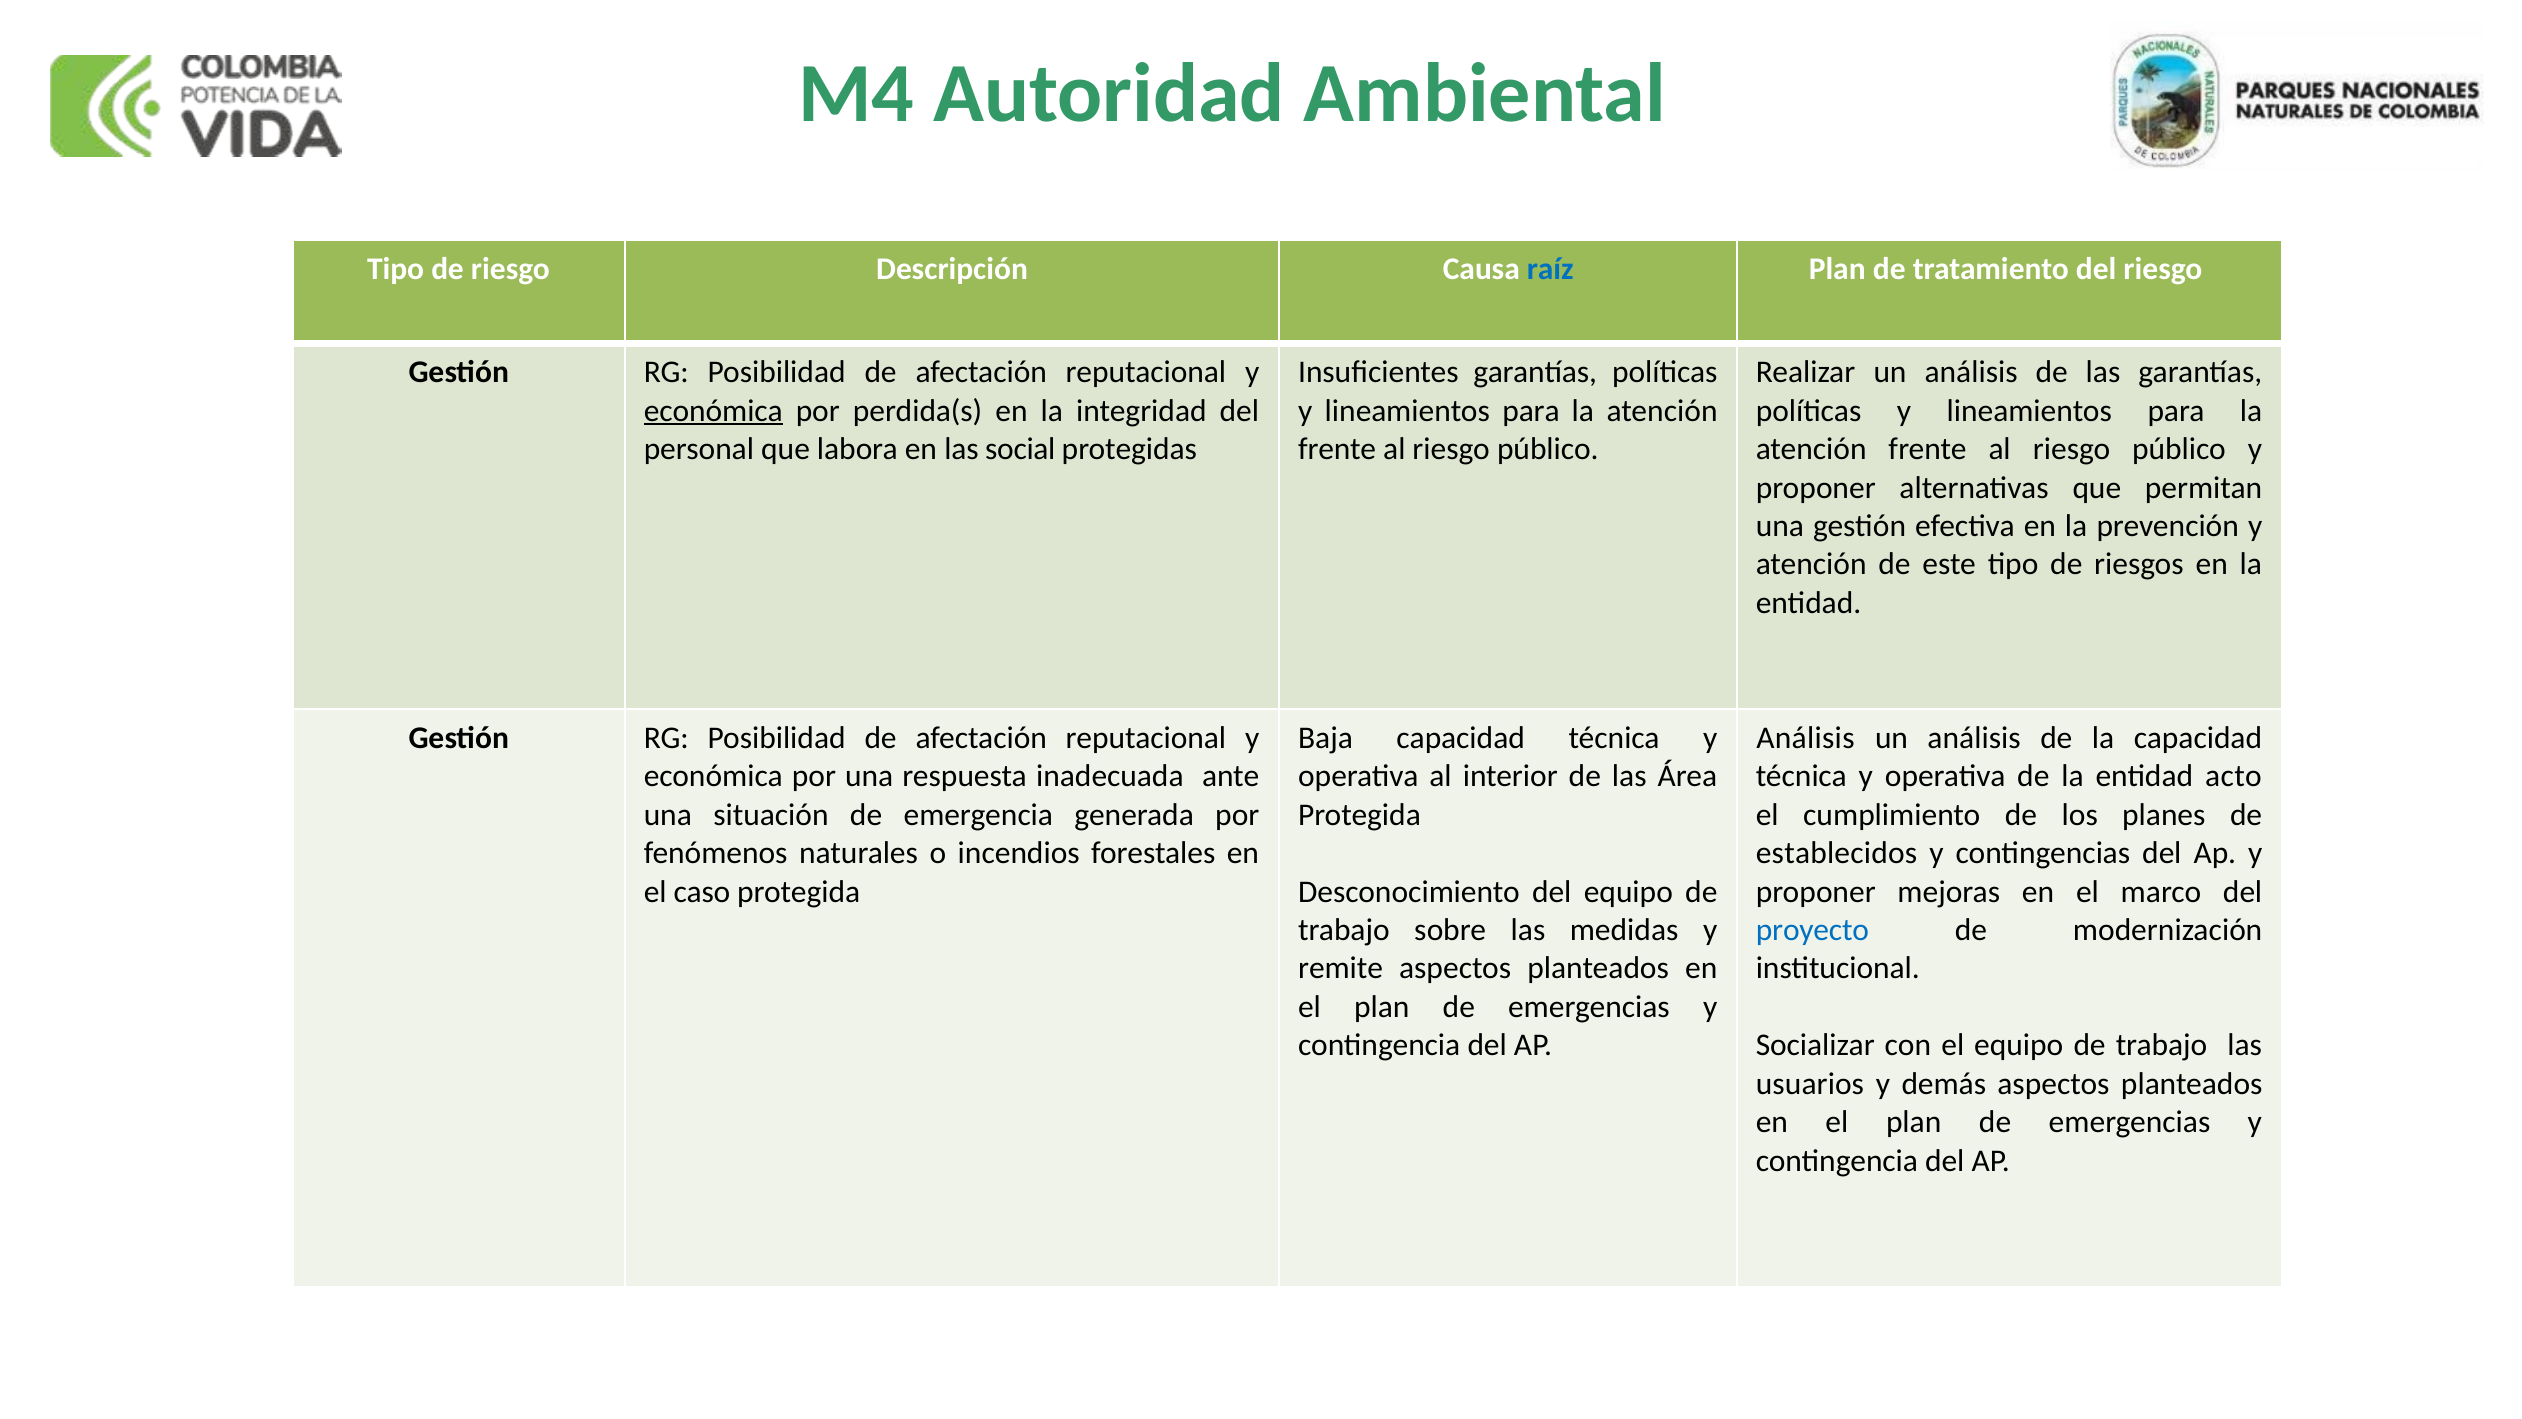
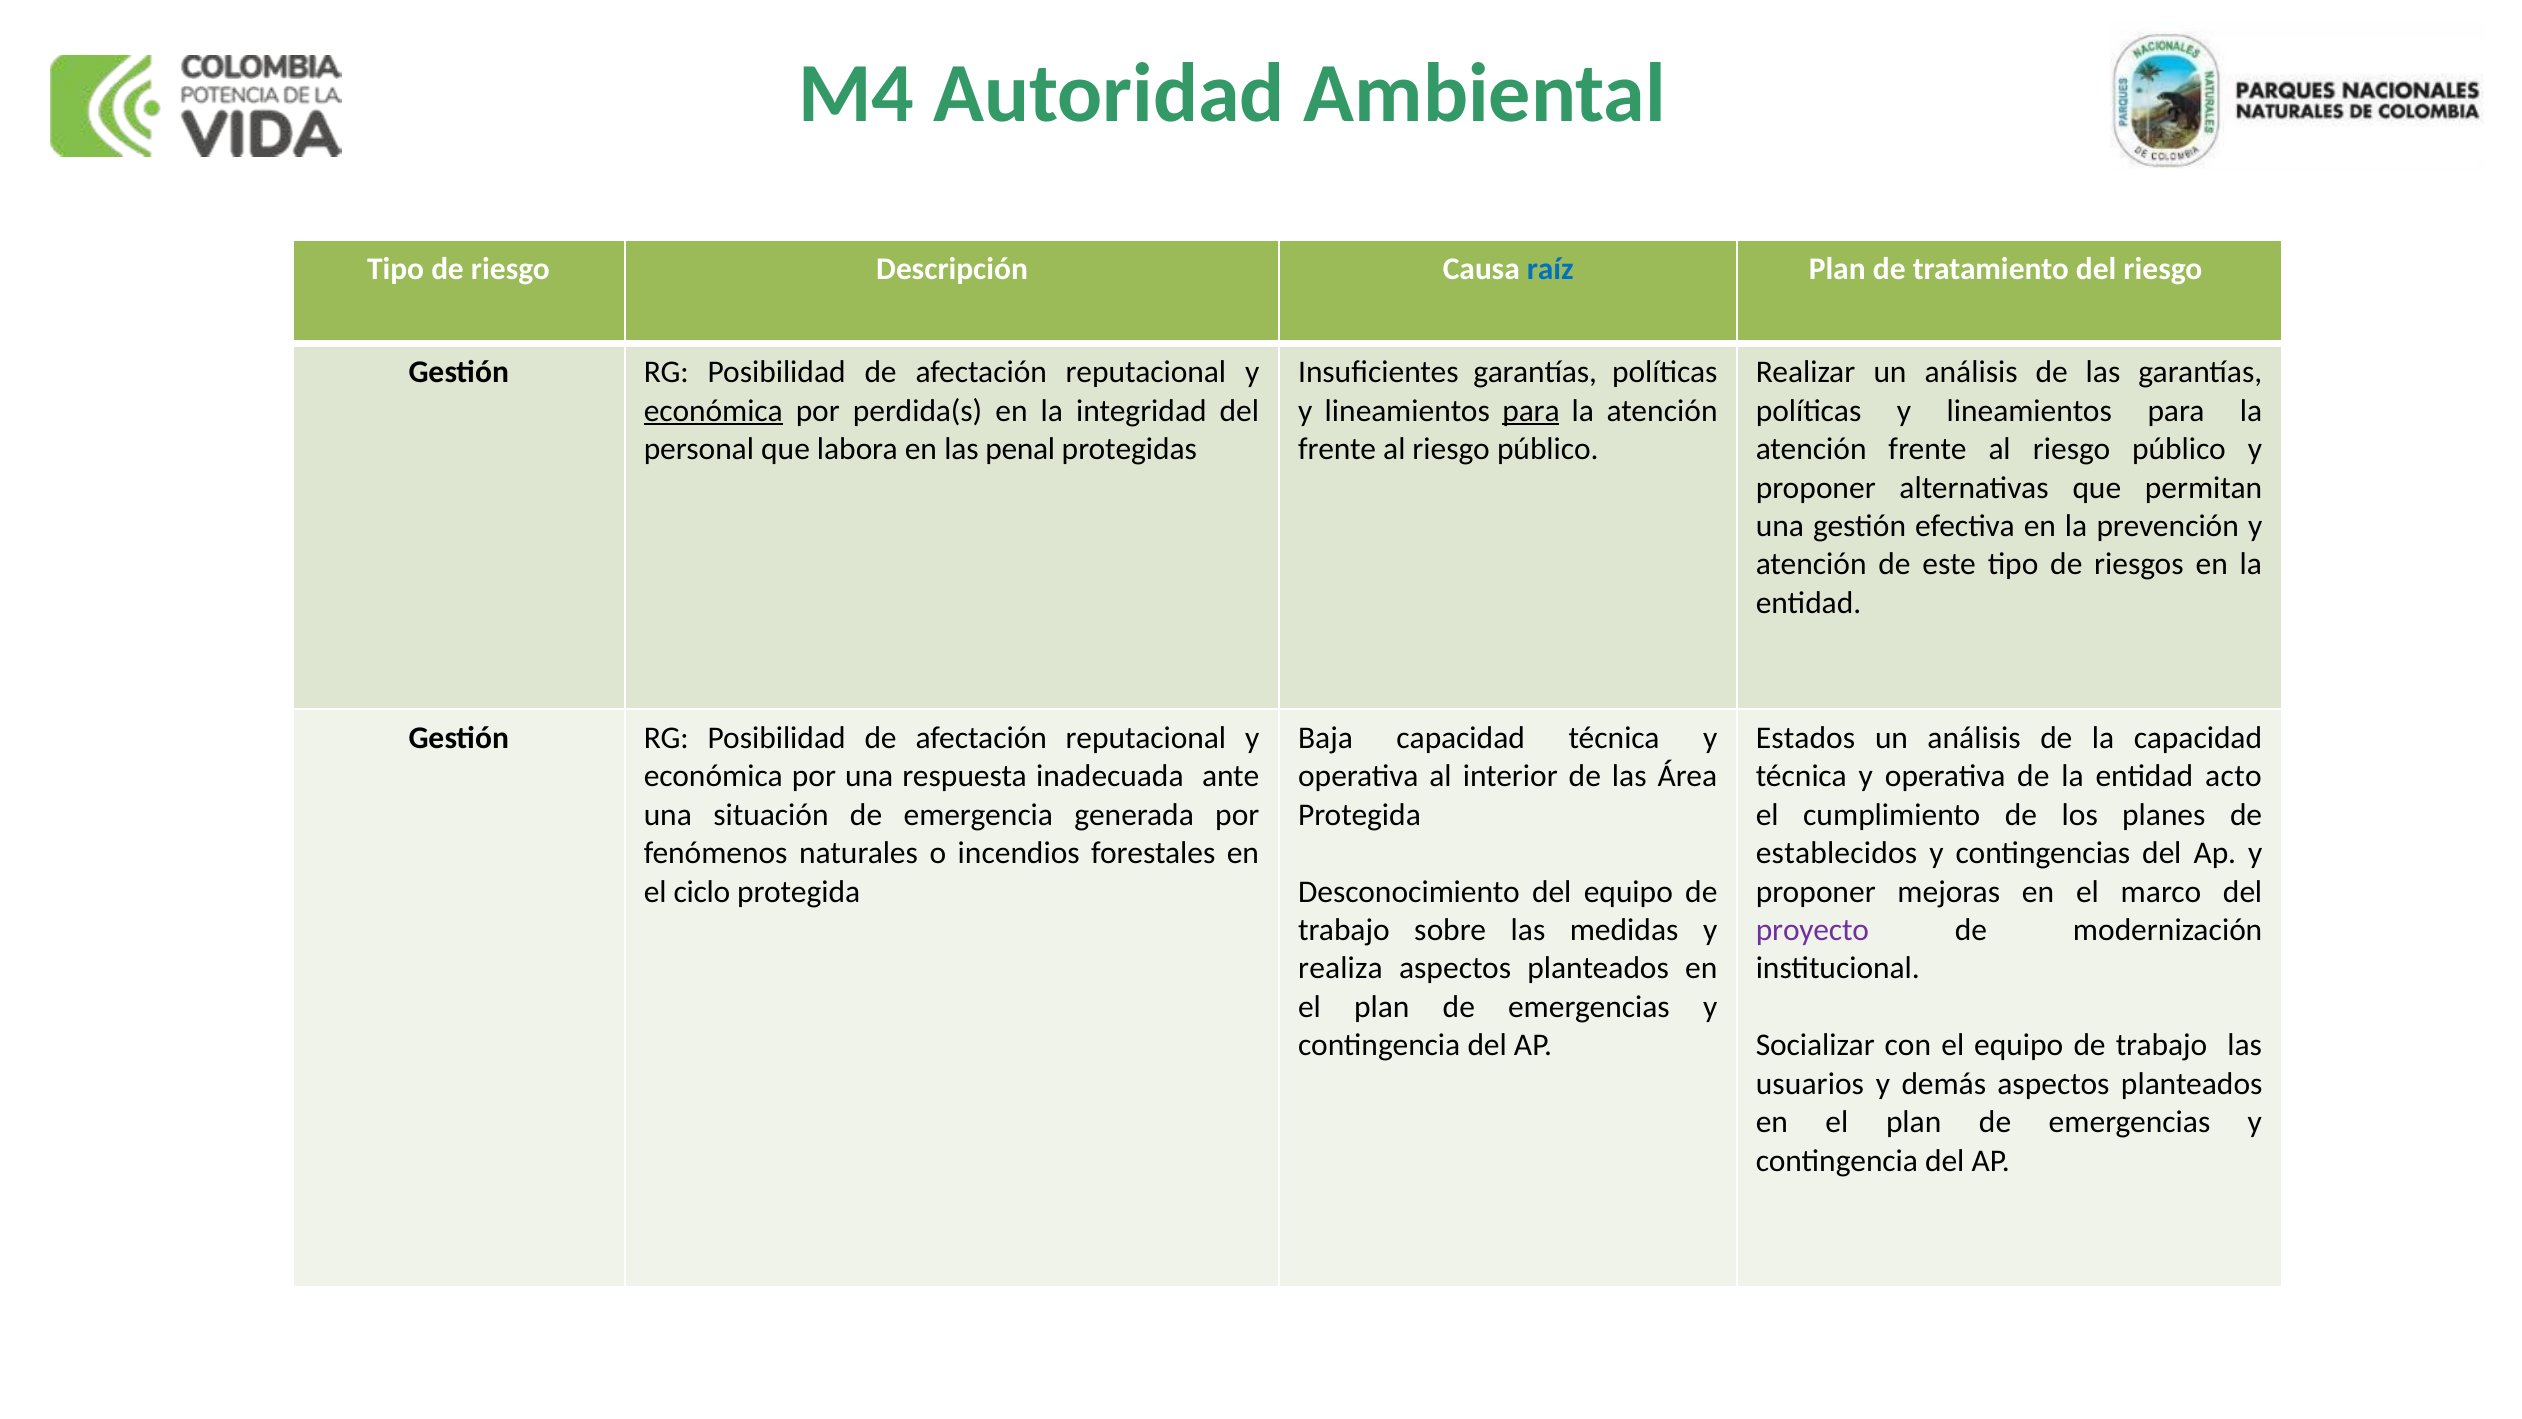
para underline: none -> present (1531, 411)
social: social -> penal (1020, 449)
Análisis: Análisis -> Estados (1806, 738)
caso: caso -> ciclo (702, 891)
proyecto colour: blue -> purple (1812, 930)
remite: remite -> realiza (1340, 968)
